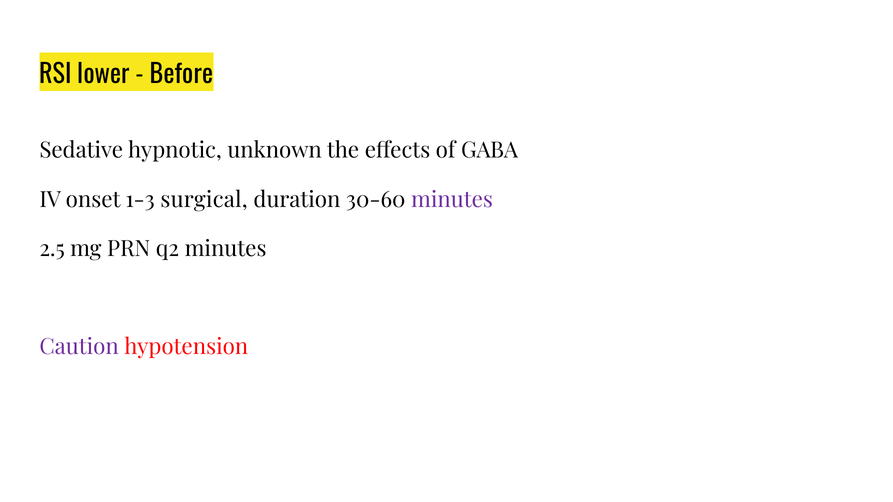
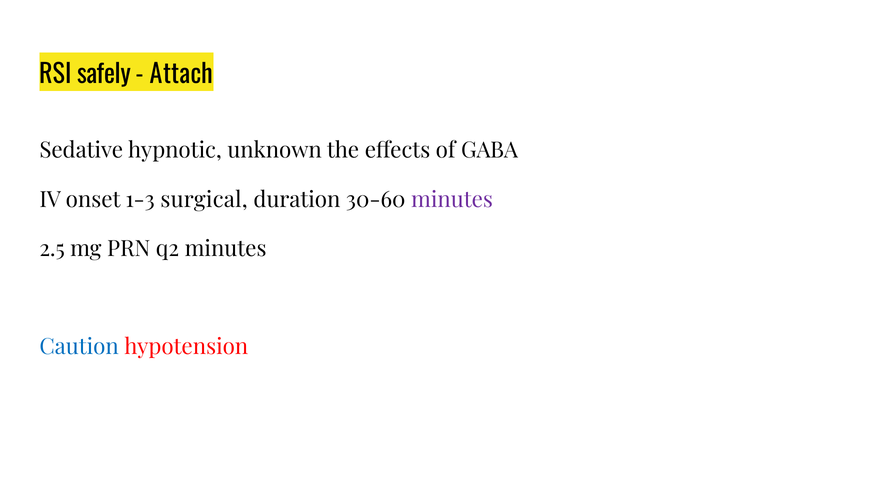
lower: lower -> safely (104, 75)
Before: Before -> Attach (182, 75)
Caution colour: purple -> blue (79, 347)
